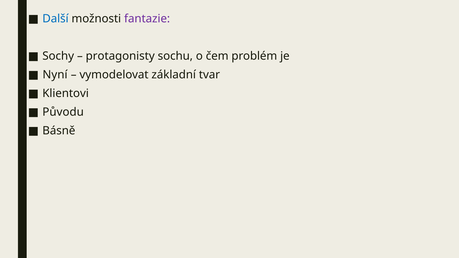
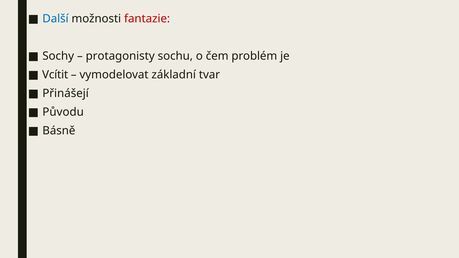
fantazie colour: purple -> red (147, 19)
Nyní: Nyní -> Vcítit (55, 75)
Klientovi: Klientovi -> Přinášejí (66, 93)
